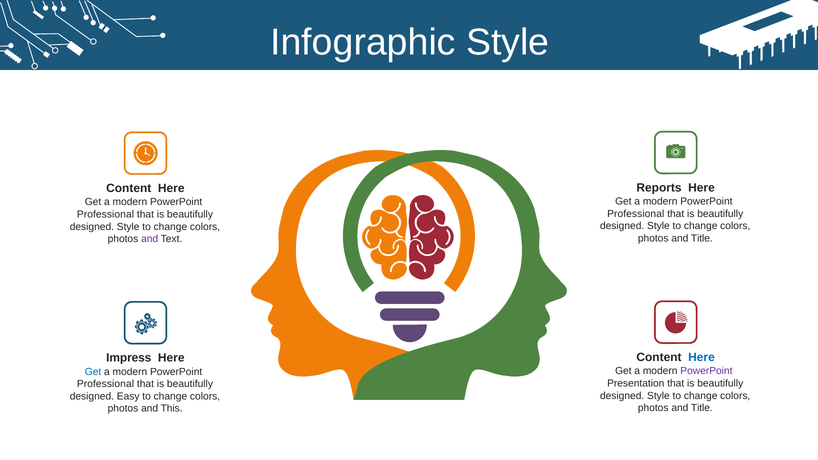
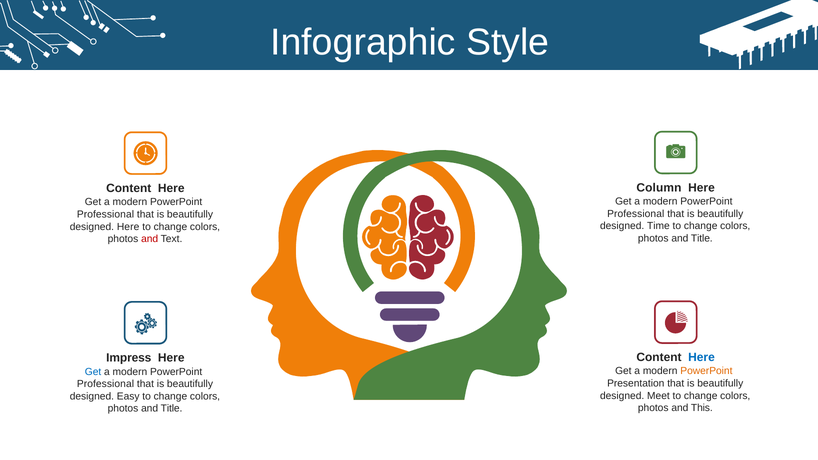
Reports: Reports -> Column (659, 188)
Style: Style -> Time (658, 226)
Style: Style -> Here (128, 227)
and colour: purple -> red (150, 239)
PowerPoint colour: purple -> orange (706, 371)
Style: Style -> Meet (658, 396)
Title: Title -> This (702, 408)
This: This -> Title (172, 409)
